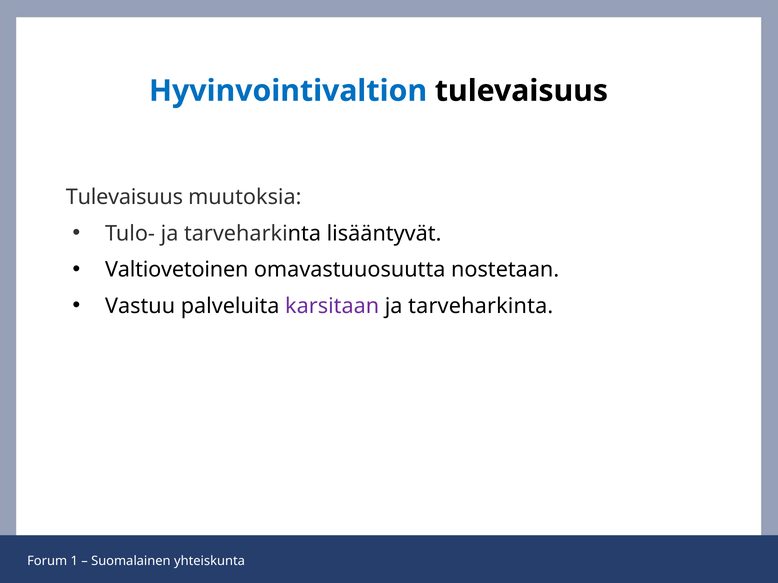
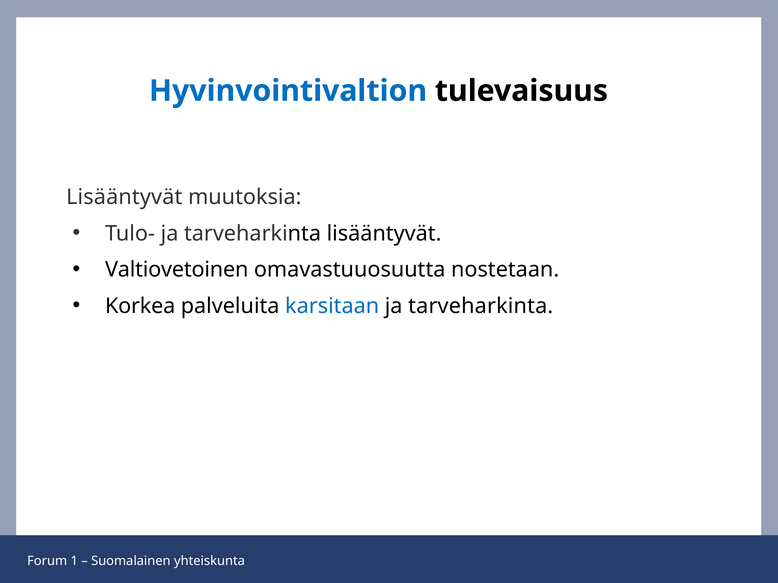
Tulevaisuus: Tulevaisuus -> Lisääntyvät (124, 197)
Vastuu: Vastuu -> Korkea (140, 306)
karsitaan colour: purple -> blue (332, 306)
